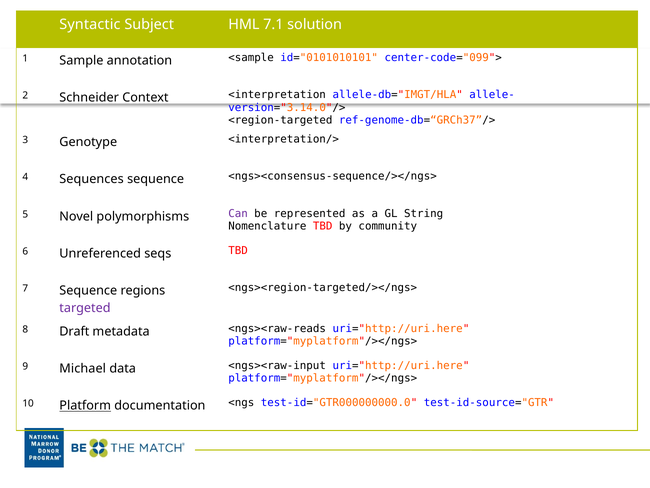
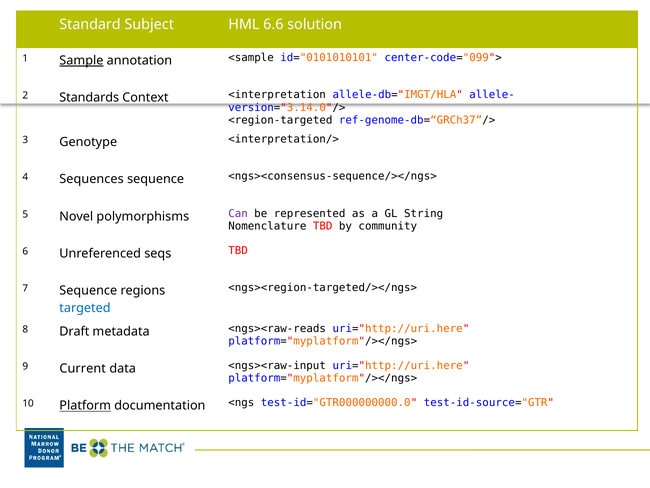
Syntactic: Syntactic -> Standard (90, 25)
7.1: 7.1 -> 6.6 (273, 25)
Sample underline: none -> present (81, 60)
Schneider: Schneider -> Standards (89, 98)
targeted colour: purple -> blue (85, 308)
Michael: Michael -> Current (83, 368)
